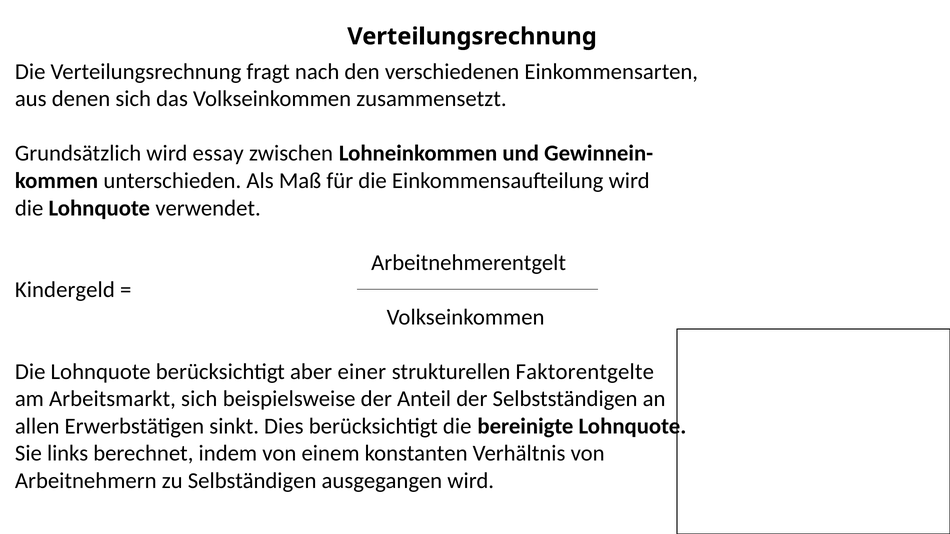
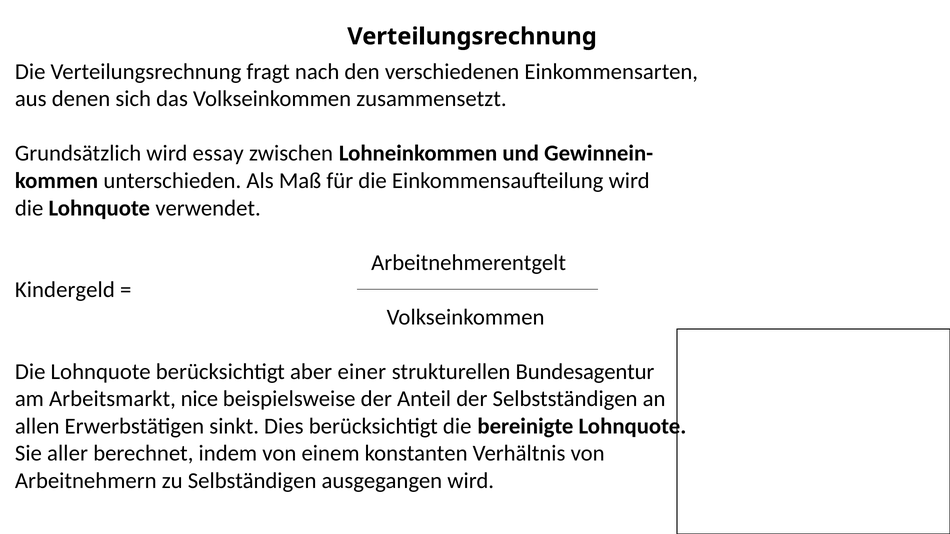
Faktorentgelte: Faktorentgelte -> Bundesagentur (585, 372)
Arbeitsmarkt sich: sich -> nice (199, 399)
links: links -> aller (68, 454)
